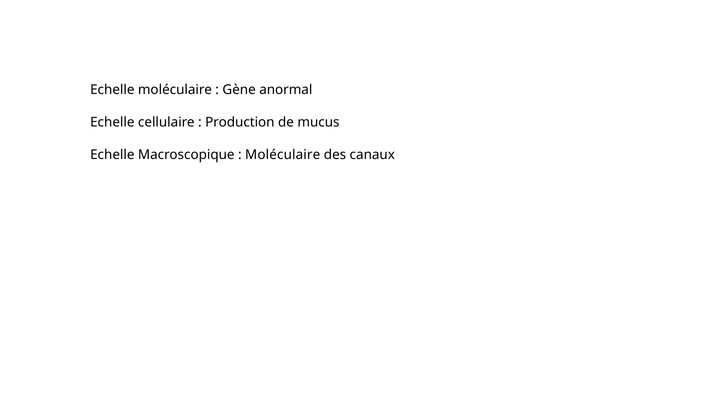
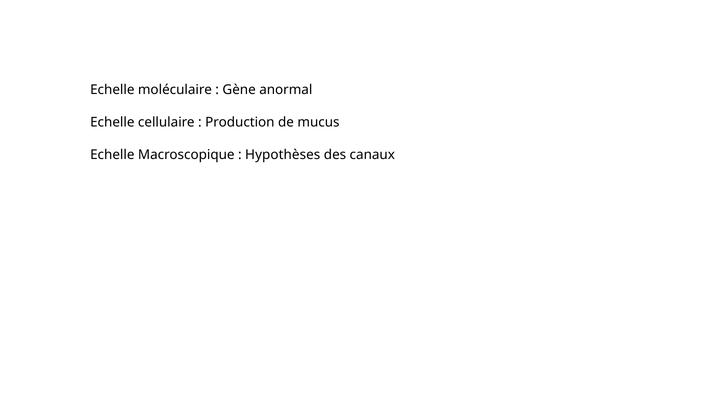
Moléculaire: Moléculaire -> Hypothèses (283, 155)
